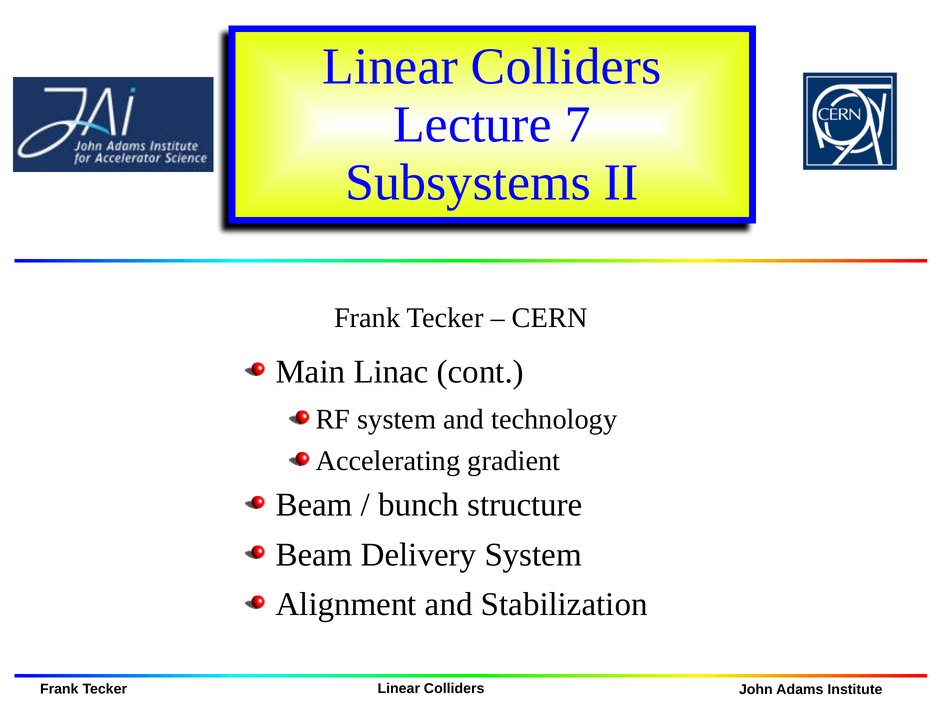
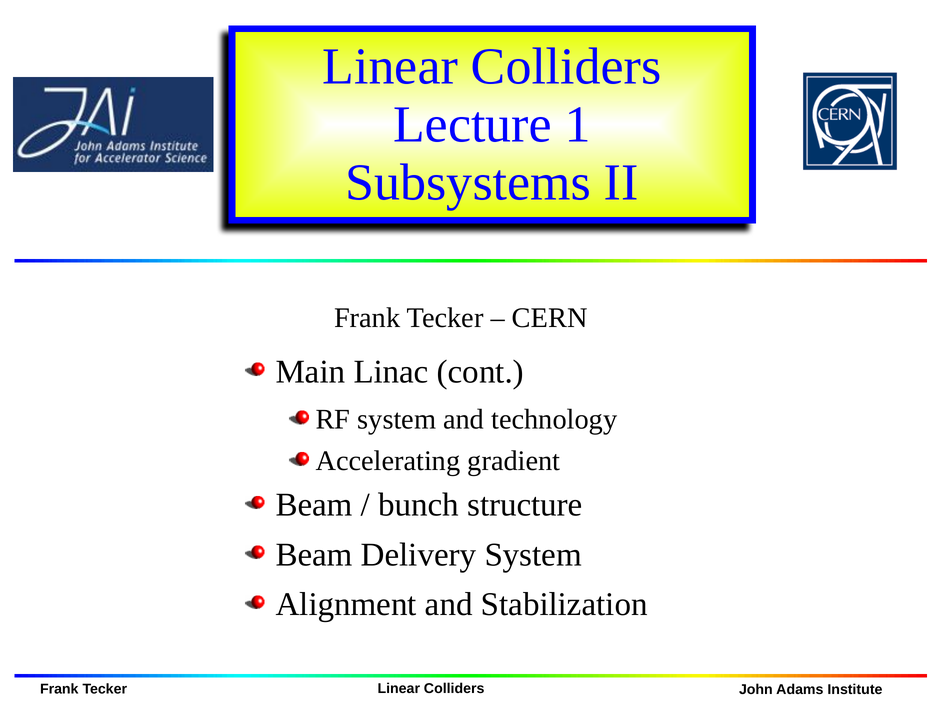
7: 7 -> 1 (578, 125)
